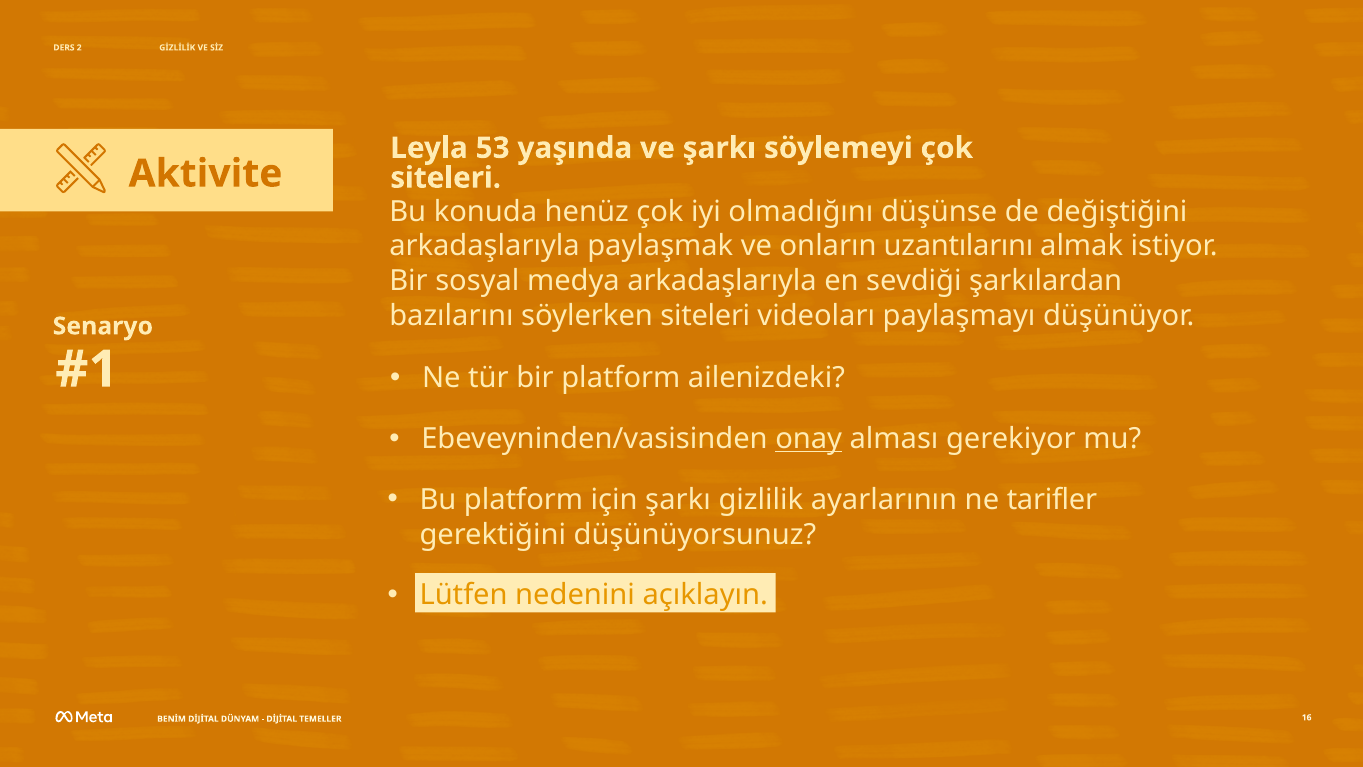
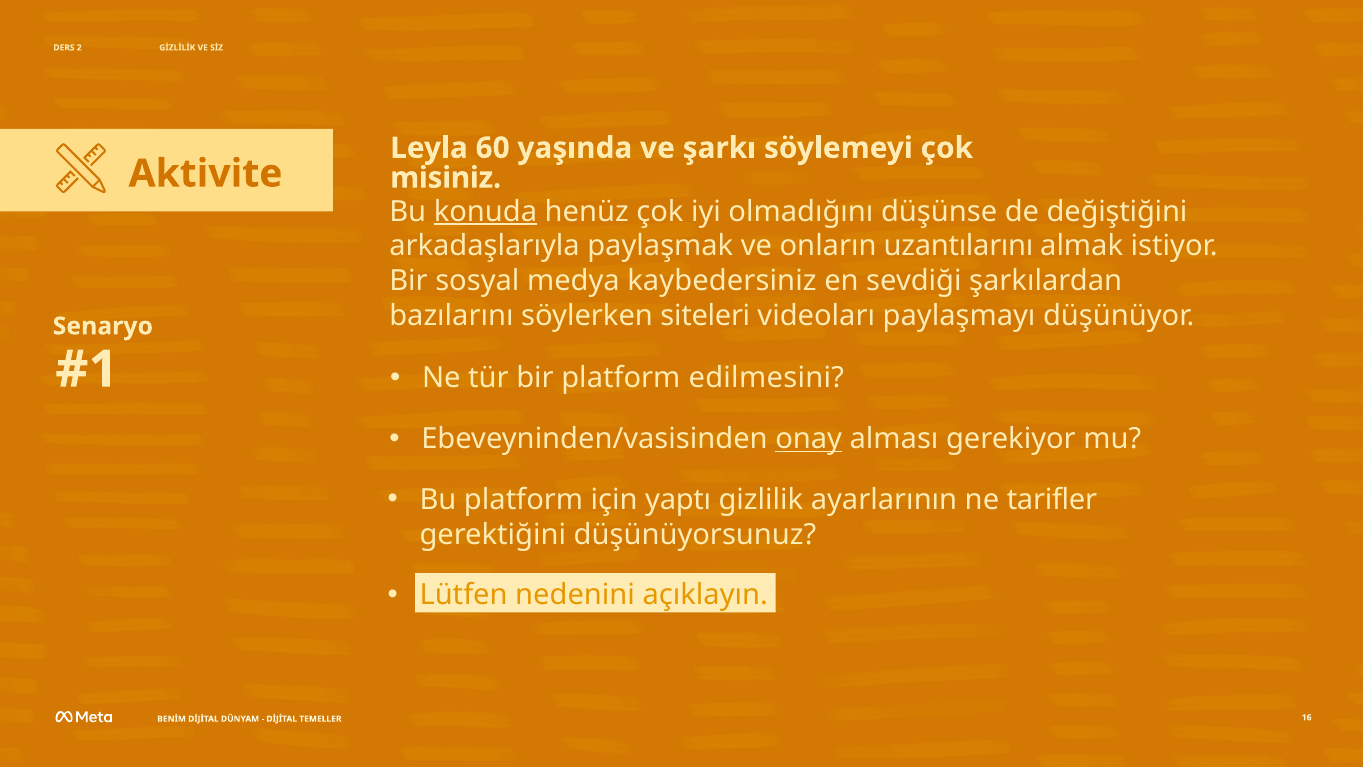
53: 53 -> 60 (493, 148)
siteleri: siteleri -> misiniz (446, 178)
konuda underline: none -> present (485, 212)
medya arkadaşlarıyla: arkadaşlarıyla -> kaybedersiniz (722, 281)
ailenizdeki: ailenizdeki -> edilmesini (766, 378)
için şarkı: şarkı -> yaptı (678, 500)
